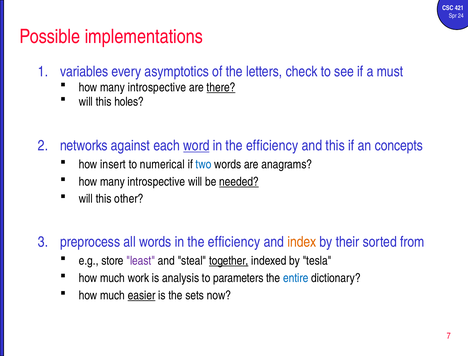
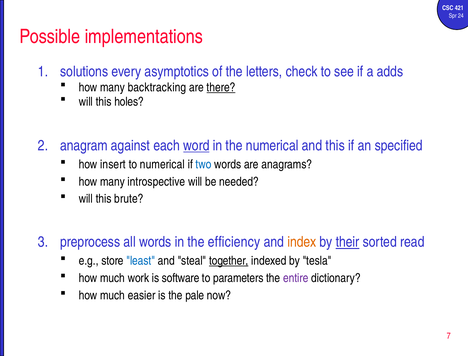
variables: variables -> solutions (84, 72)
must: must -> adds (390, 72)
introspective: introspective -> backtracking (157, 87)
networks: networks -> anagram (84, 146)
efficiency: efficiency -> numerical (272, 146)
concepts: concepts -> specified (399, 146)
needed underline: present -> none (239, 182)
other: other -> brute (129, 199)
their underline: none -> present (348, 242)
from: from -> read (412, 242)
least colour: purple -> blue (141, 261)
analysis: analysis -> software (181, 278)
entire colour: blue -> purple (296, 278)
easier underline: present -> none (142, 296)
sets: sets -> pale (195, 296)
